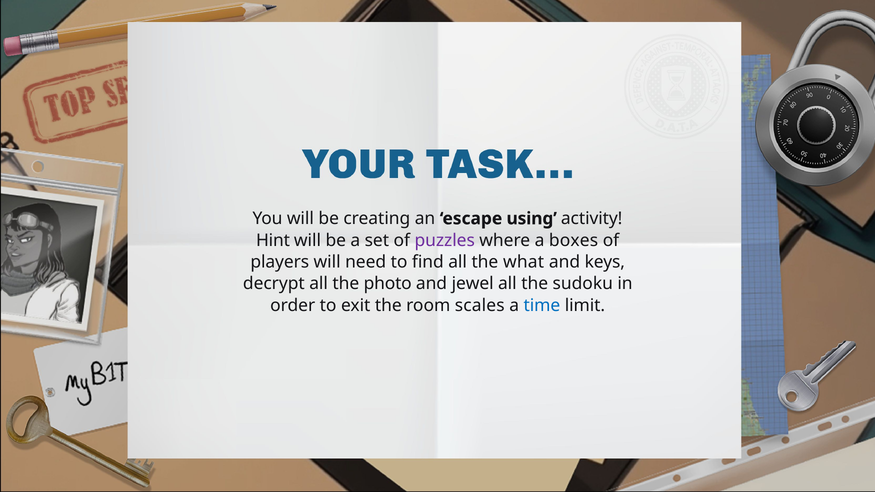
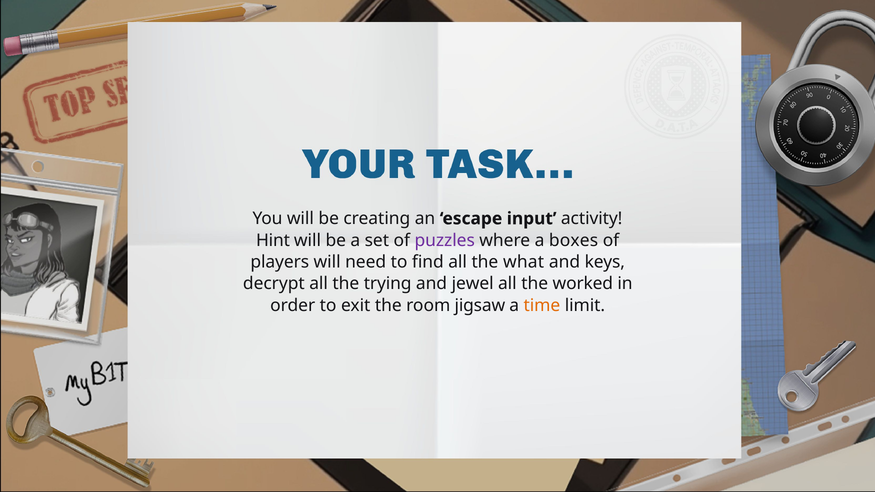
using: using -> input (532, 219)
photo: photo -> trying (388, 284)
sudoku: sudoku -> worked (583, 284)
scales: scales -> jigsaw (480, 306)
time colour: blue -> orange (542, 306)
